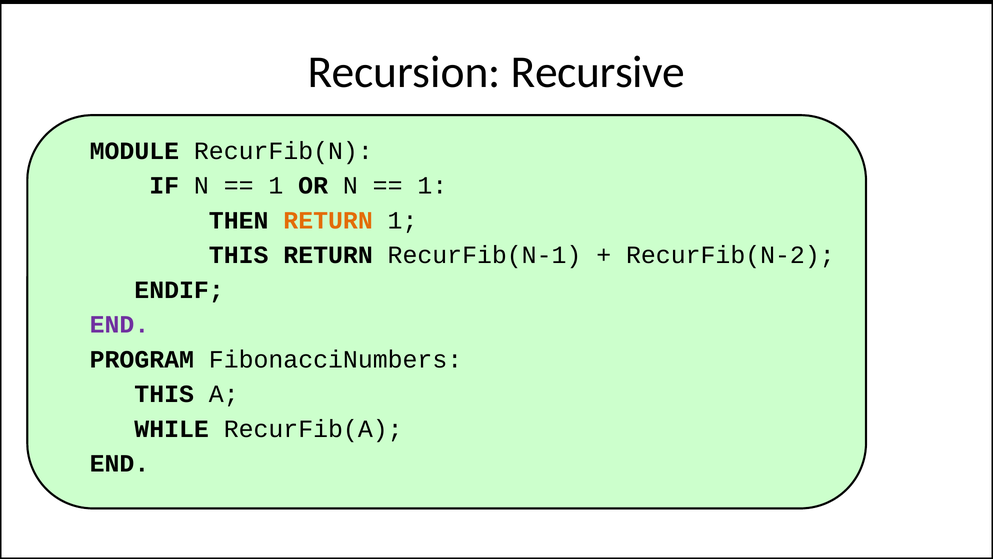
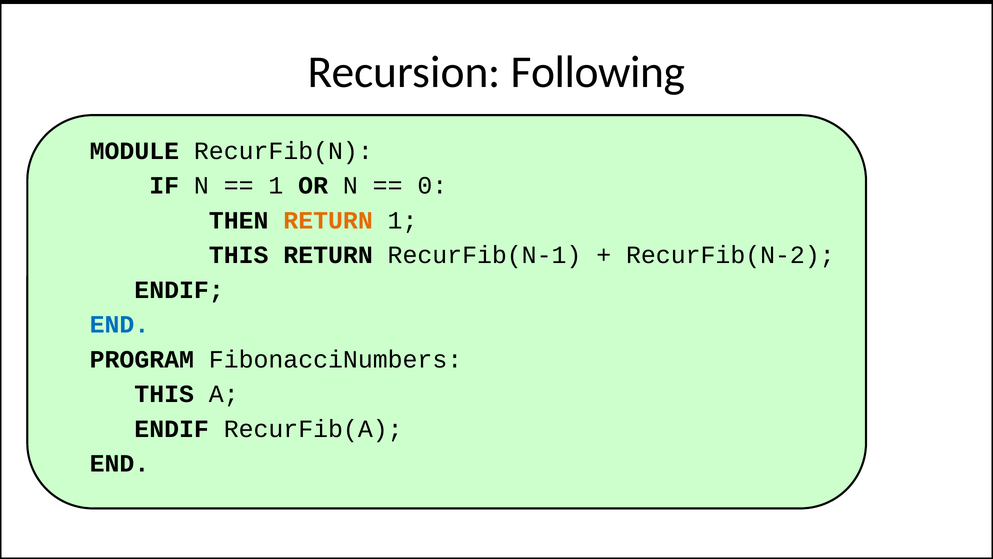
Recursive: Recursive -> Following (598, 72)
1: 1 -> 0 (432, 185)
END colour: purple -> blue (119, 324)
WHILE: WHILE -> ENDIF (172, 429)
